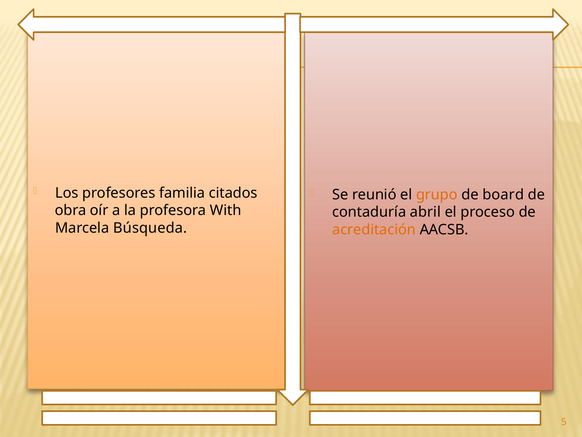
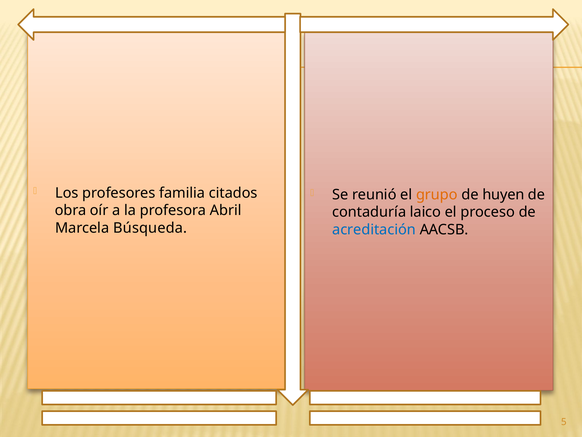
board: board -> huyen (503, 194)
With: With -> Abril (226, 210)
abril: abril -> laico (425, 212)
acreditación colour: orange -> blue (374, 229)
